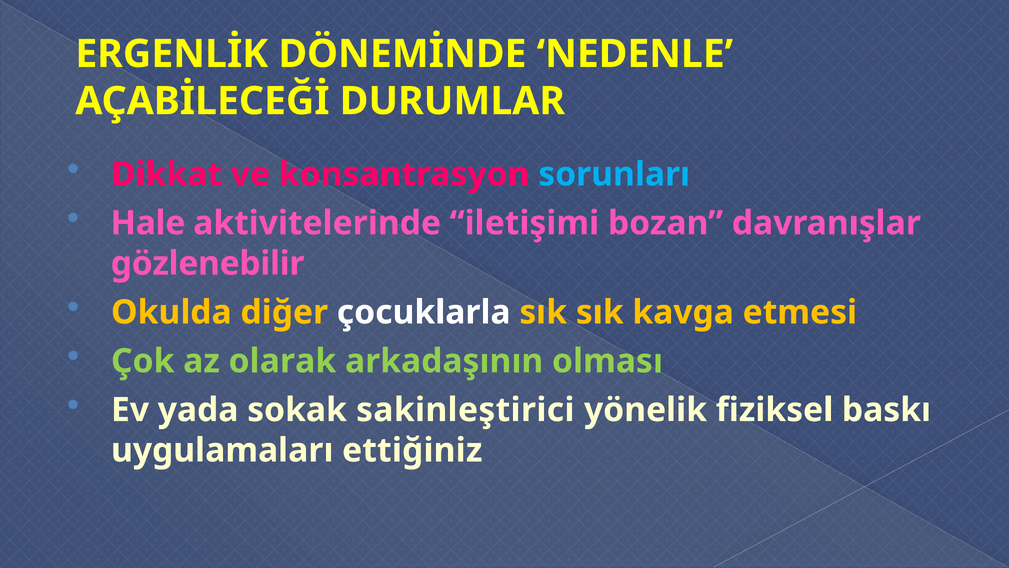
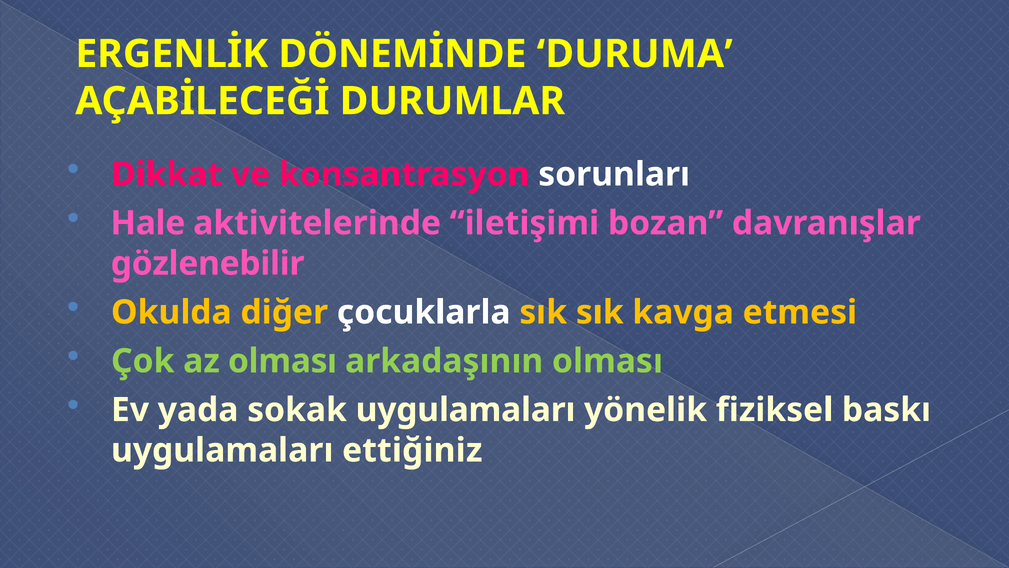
NEDENLE: NEDENLE -> DURUMA (635, 54)
sorunları colour: light blue -> white (614, 174)
az olarak: olarak -> olması (283, 361)
sokak sakinleştirici: sakinleştirici -> uygulamaları (466, 410)
